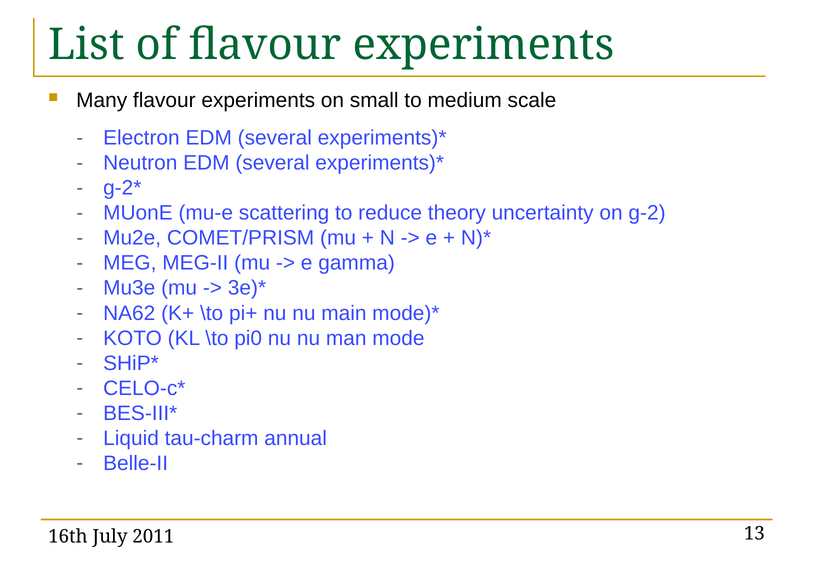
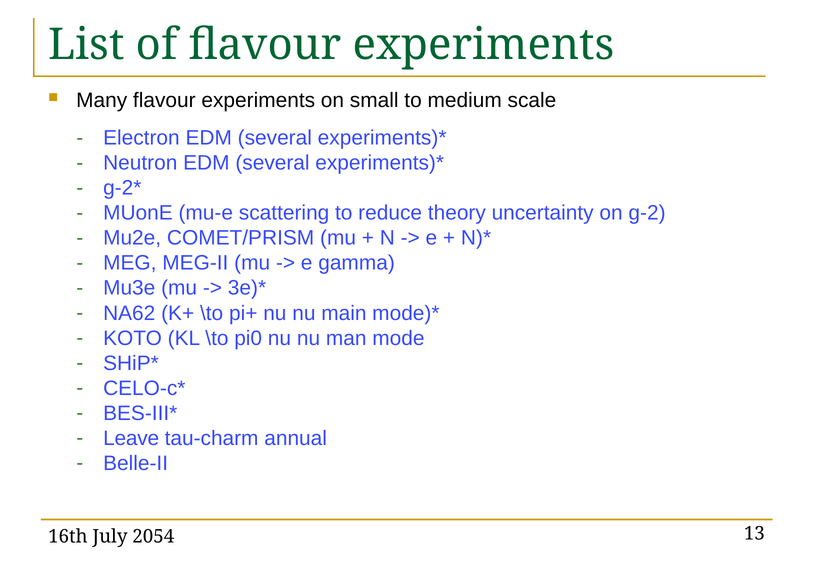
Liquid: Liquid -> Leave (131, 438)
2011: 2011 -> 2054 (153, 536)
